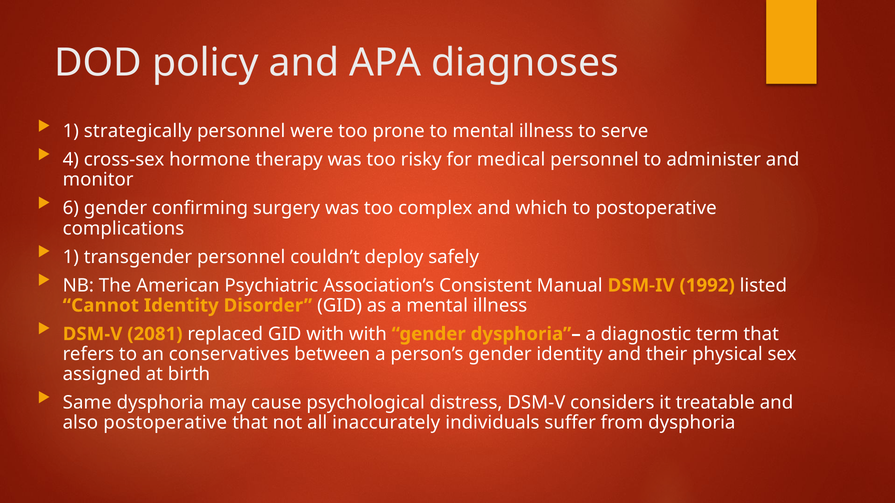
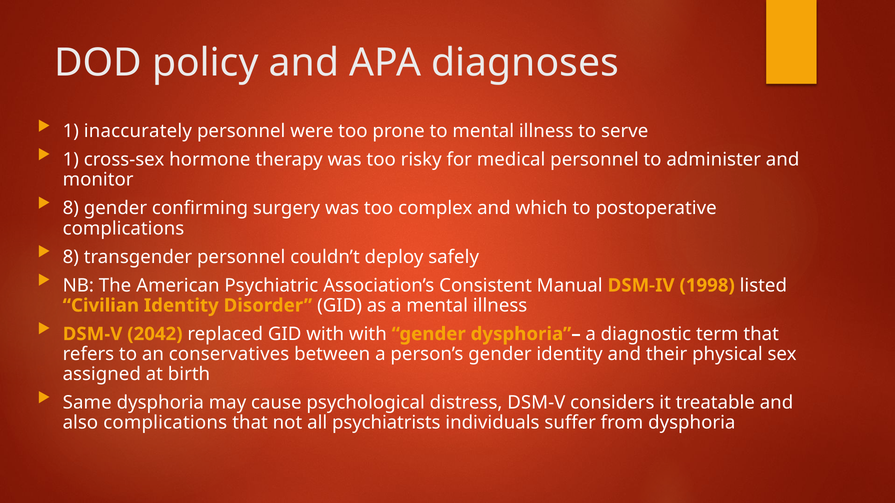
strategically: strategically -> inaccurately (138, 131)
4: 4 -> 1 (71, 160)
6: 6 -> 8 (71, 208)
1: 1 -> 8 (71, 257)
1992: 1992 -> 1998 (707, 286)
Cannot: Cannot -> Civilian (101, 306)
2081: 2081 -> 2042 (155, 334)
also postoperative: postoperative -> complications (165, 423)
inaccurately: inaccurately -> psychiatrists (386, 423)
